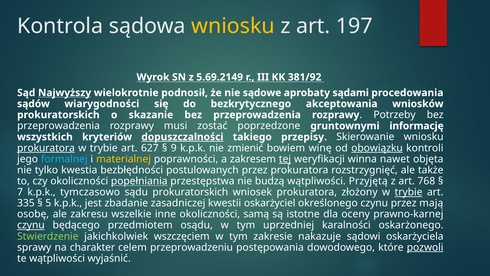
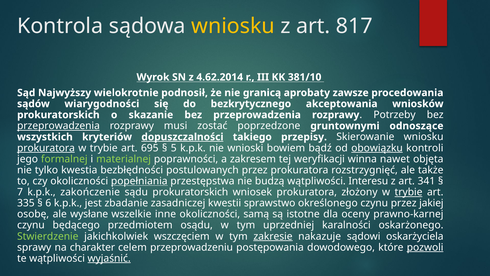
197: 197 -> 817 (354, 26)
5.69.2149: 5.69.2149 -> 4.62.2014 (220, 77)
381/92: 381/92 -> 381/10 (305, 77)
Najwyższy underline: present -> none (65, 93)
sądowe: sądowe -> granicą (262, 93)
sądami: sądami -> zawsze (351, 93)
przeprowadzenia underline: none -> present (58, 126)
informację: informację -> odnoszące (416, 126)
627: 627 -> 695 (150, 148)
9: 9 -> 5 (174, 148)
zmienić: zmienić -> wnioski (245, 148)
winę: winę -> bądź (320, 148)
formalnej colour: light blue -> light green (64, 159)
materialnej colour: yellow -> light green (124, 159)
tej underline: present -> none (285, 159)
Przyjętą: Przyjętą -> Interesu (368, 181)
768: 768 -> 341 (426, 181)
tymczasowo: tymczasowo -> zakończenie (90, 192)
5: 5 -> 6 (48, 203)
oskarżyciel: oskarżyciel -> sprawstwo (270, 203)
mają: mają -> jakiej (431, 203)
zakresu: zakresu -> wysłane (89, 214)
czynu underline: present -> none (31, 225)
zakresie underline: none -> present (273, 236)
wyjaśnić underline: none -> present (109, 258)
